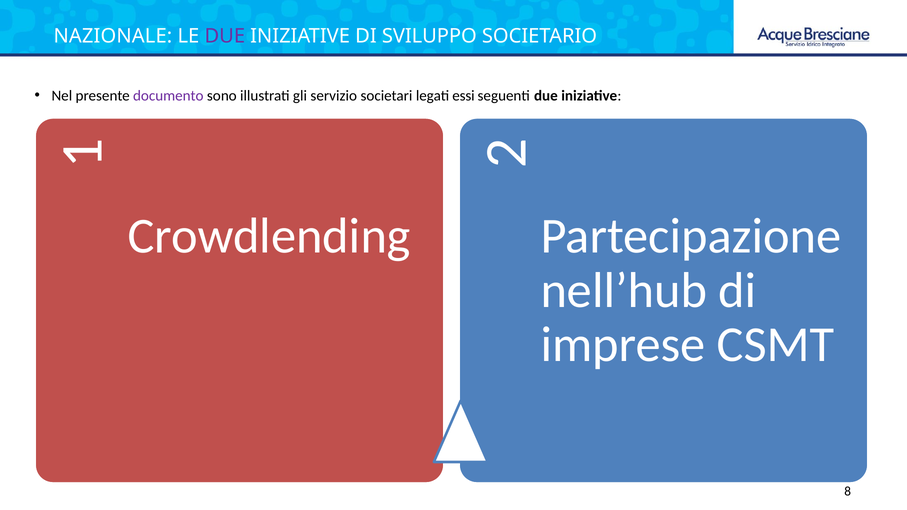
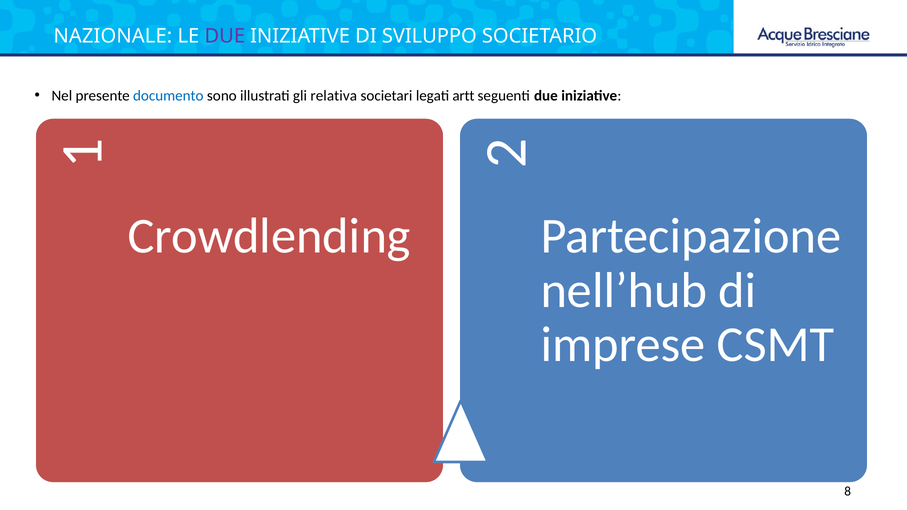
documento colour: purple -> blue (168, 96)
servizio: servizio -> relativa (334, 96)
essi: essi -> artt (463, 96)
